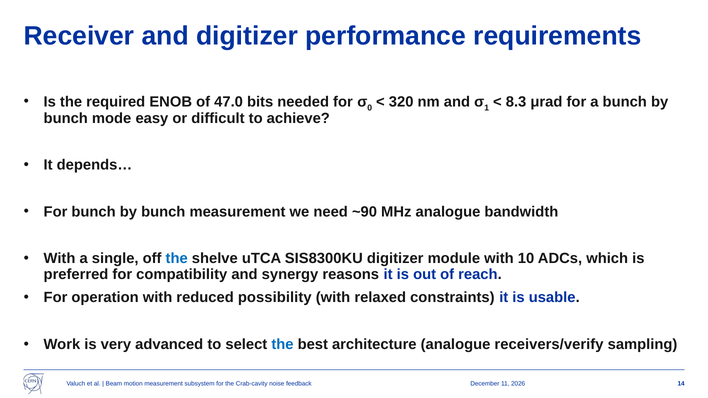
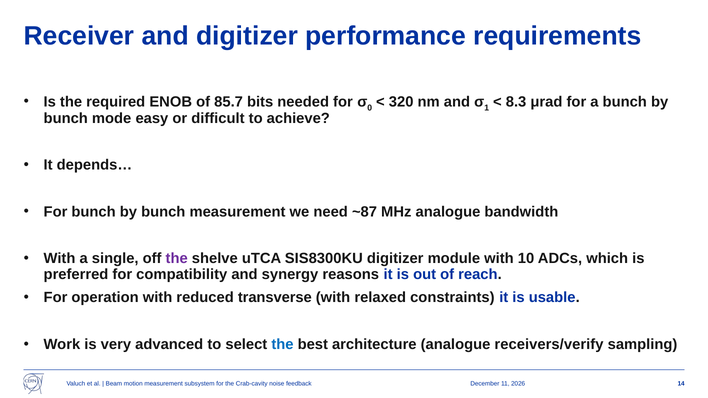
47.0: 47.0 -> 85.7 (229, 102)
~90: ~90 -> ~87 (365, 212)
the colour: blue -> purple (177, 259)
possibility: possibility -> transverse (275, 298)
